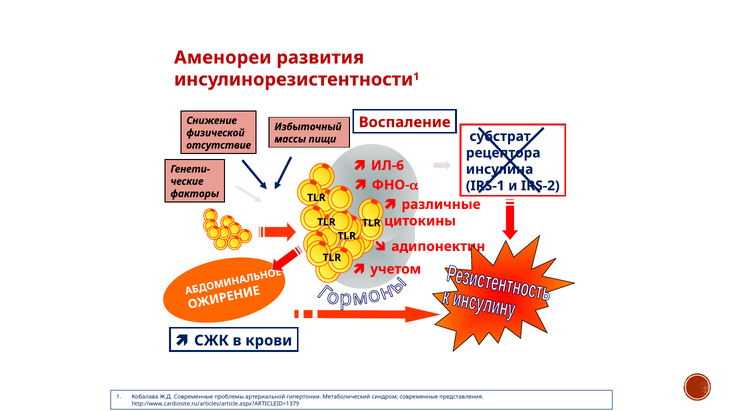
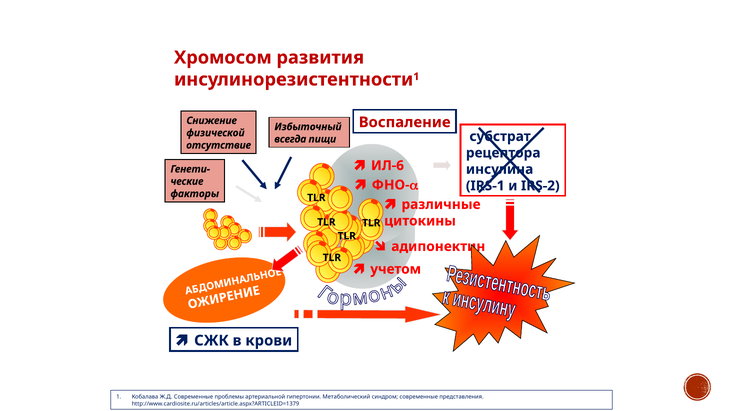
Аменореи: Аменореи -> Хромосом (223, 58)
массы: массы -> всегда (290, 139)
